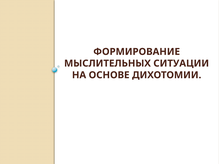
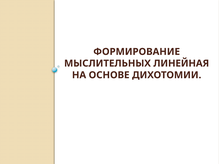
СИТУАЦИИ: СИТУАЦИИ -> ЛИНЕЙНАЯ (181, 63)
